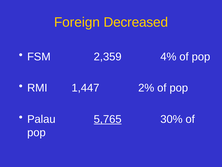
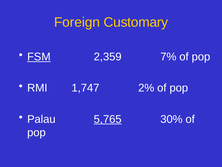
Decreased: Decreased -> Customary (136, 22)
FSM underline: none -> present (39, 57)
4%: 4% -> 7% (168, 57)
1,447: 1,447 -> 1,747 (85, 88)
